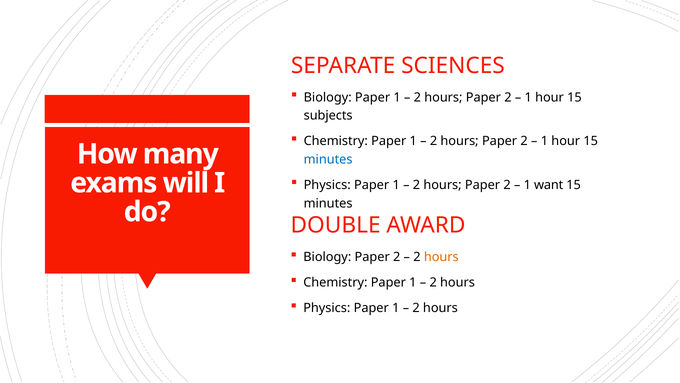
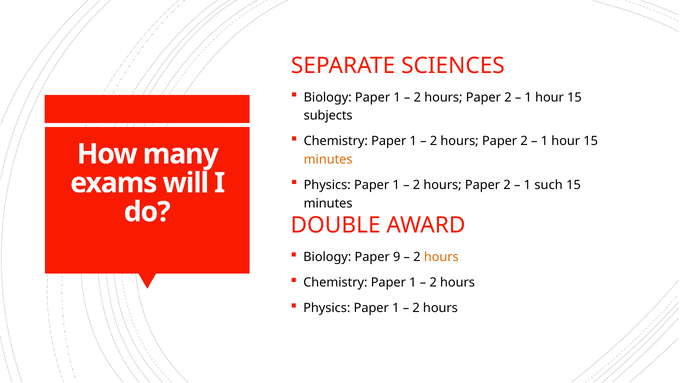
minutes colour: blue -> orange (328, 159)
want: want -> such (549, 185)
Biology Paper 2: 2 -> 9 (397, 257)
